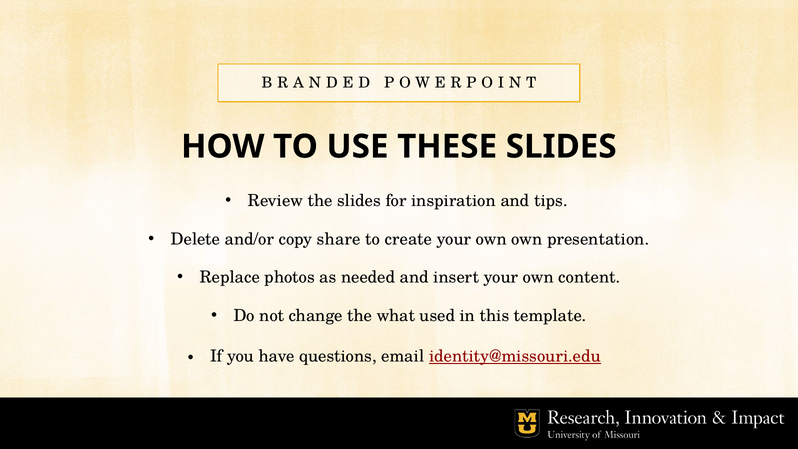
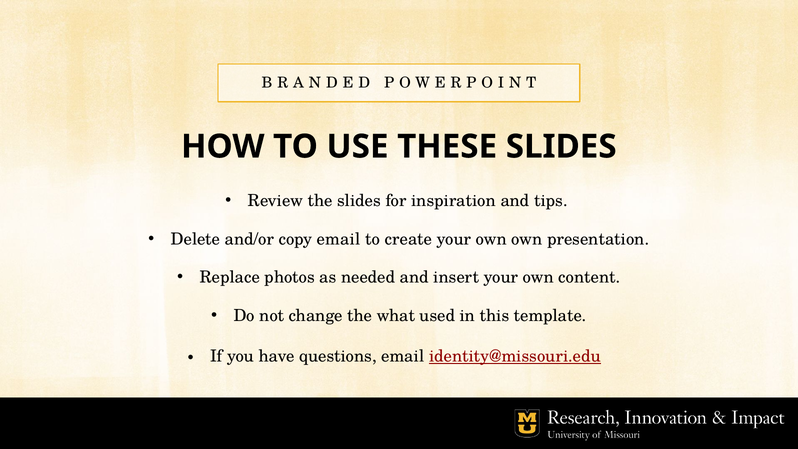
copy share: share -> email (339, 239)
